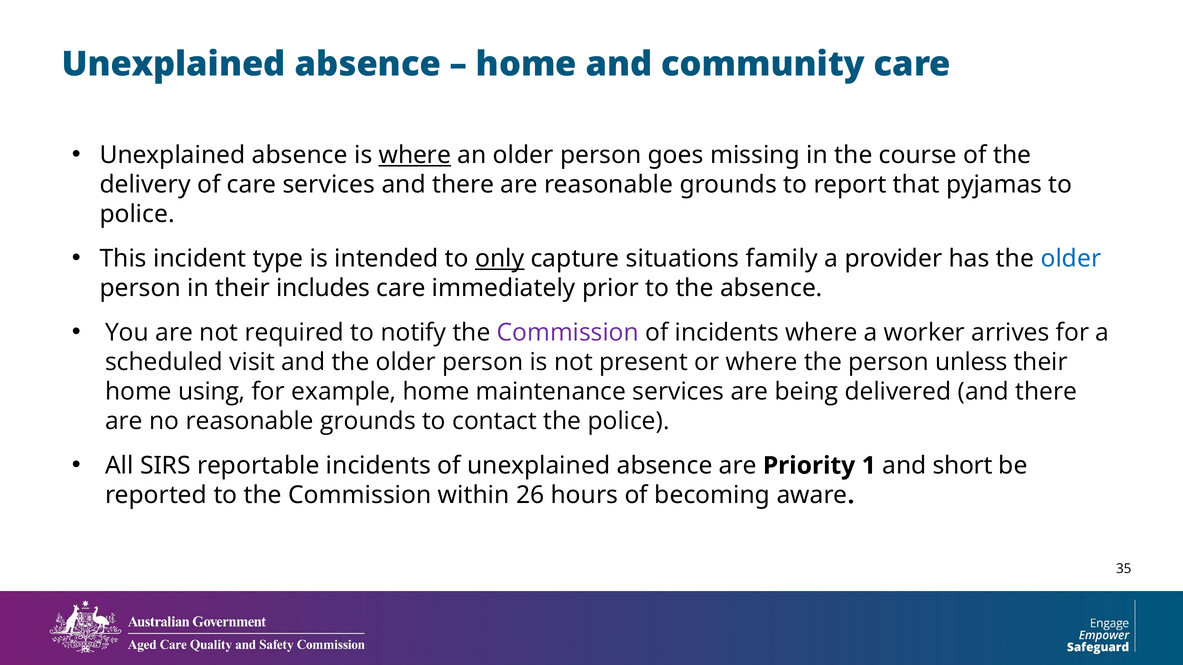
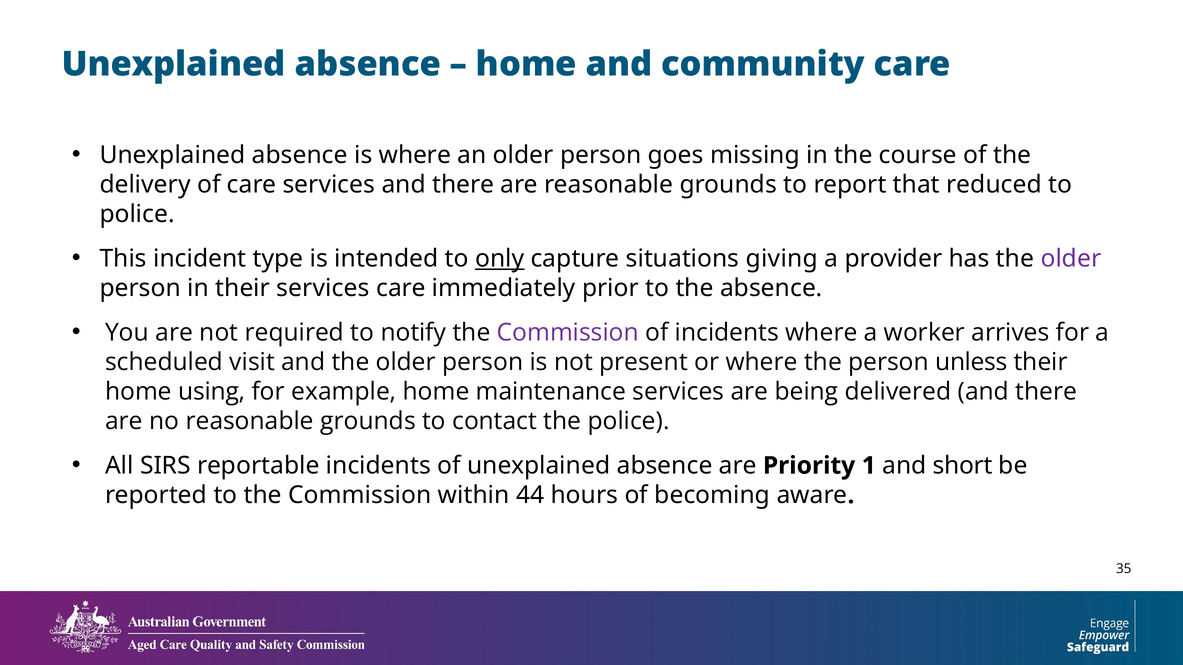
where underline: present -> none (415, 155)
pyjamas: pyjamas -> reduced (994, 185)
family: family -> giving (782, 259)
older colour: blue -> purple (1071, 259)
their includes: includes -> services (323, 288)
26: 26 -> 44 (530, 495)
